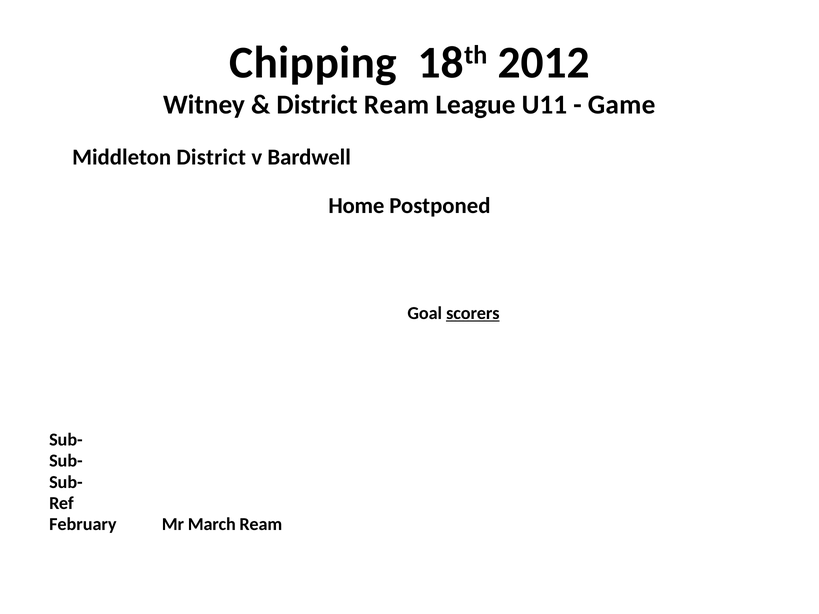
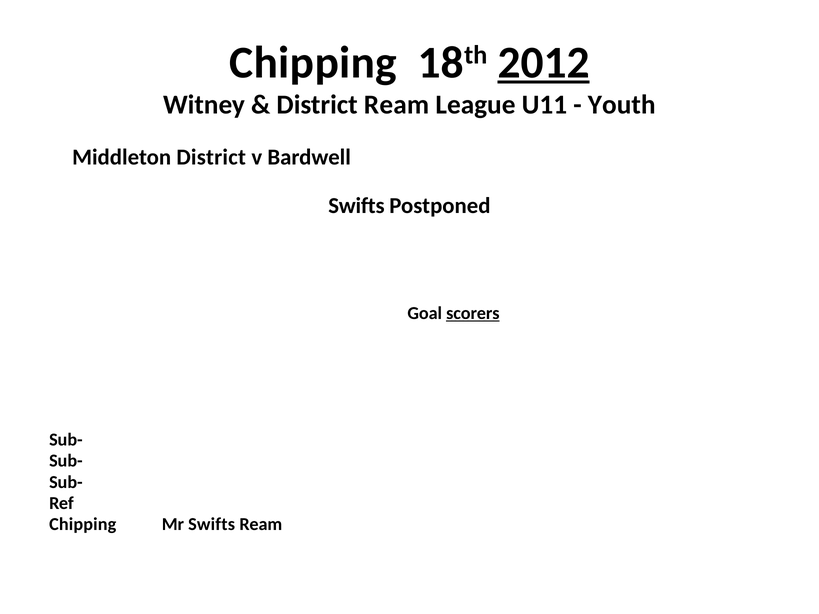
2012 underline: none -> present (544, 63)
Game: Game -> Youth (622, 105)
Home: Home -> Swifts (356, 206)
February: February -> Chipping (83, 524)
Mr March: March -> Swifts (212, 524)
